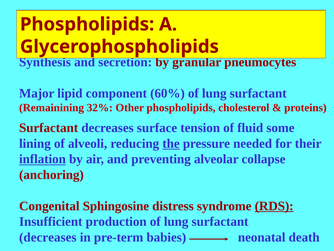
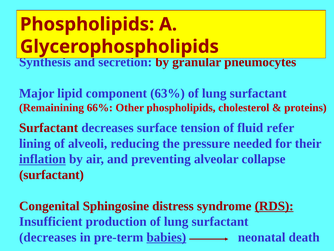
60%: 60% -> 63% (167, 93)
32%: 32% -> 66% (100, 108)
some: some -> refer (280, 128)
the underline: present -> none (171, 143)
anchoring: anchoring -> surfactant (51, 174)
babies underline: none -> present (166, 237)
